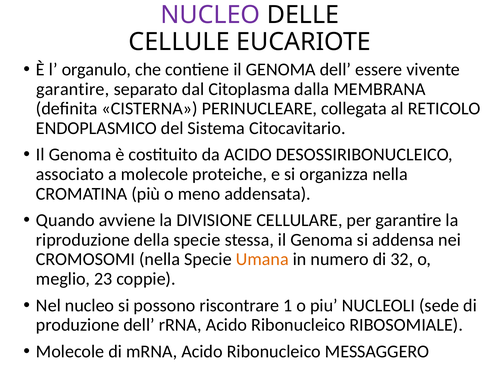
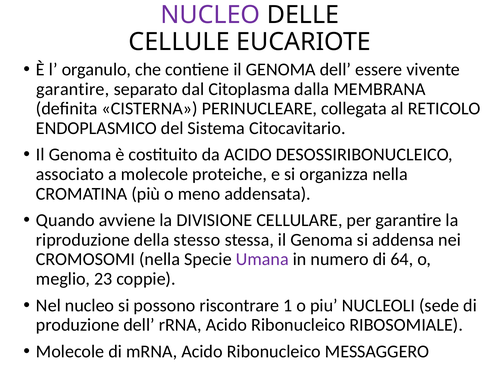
della specie: specie -> stesso (197, 240)
Umana colour: orange -> purple (262, 259)
32: 32 -> 64 (402, 259)
